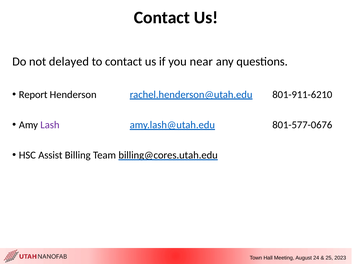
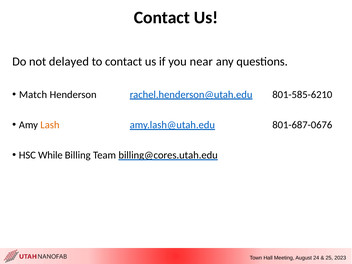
Report: Report -> Match (33, 95)
801-911-6210: 801-911-6210 -> 801-585-6210 (302, 95)
Lash colour: purple -> orange (50, 125)
801-577-0676: 801-577-0676 -> 801-687-0676 (302, 125)
Assist: Assist -> While (50, 155)
